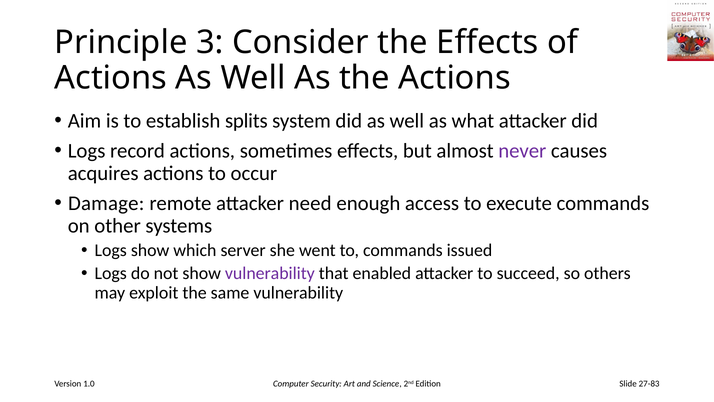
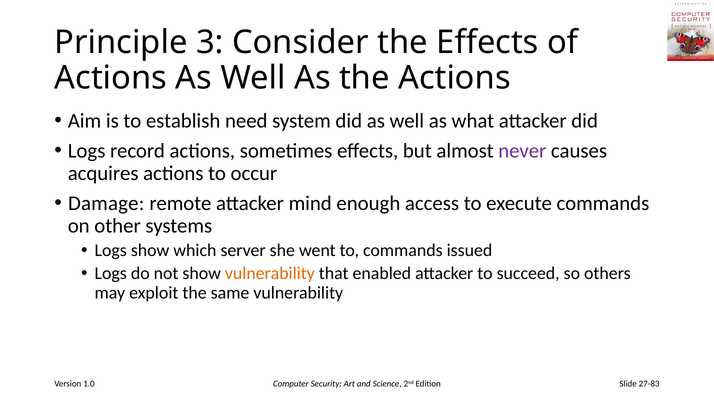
splits: splits -> need (246, 121)
need: need -> mind (310, 203)
vulnerability colour: purple -> orange (270, 273)
